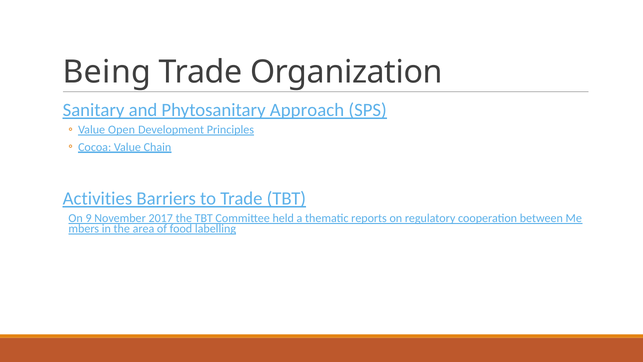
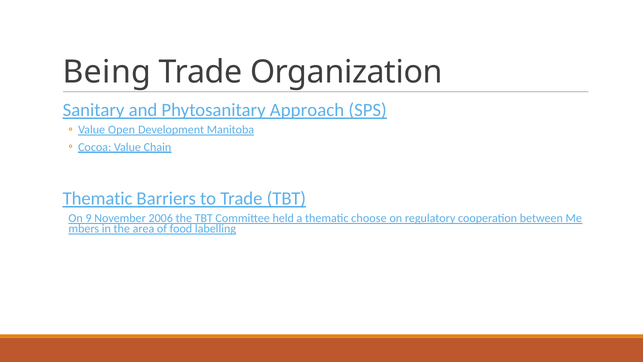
Principles: Principles -> Manitoba (230, 130)
Activities: Activities -> Thematic (98, 198)
2017: 2017 -> 2006 (161, 218)
reports: reports -> choose (369, 218)
